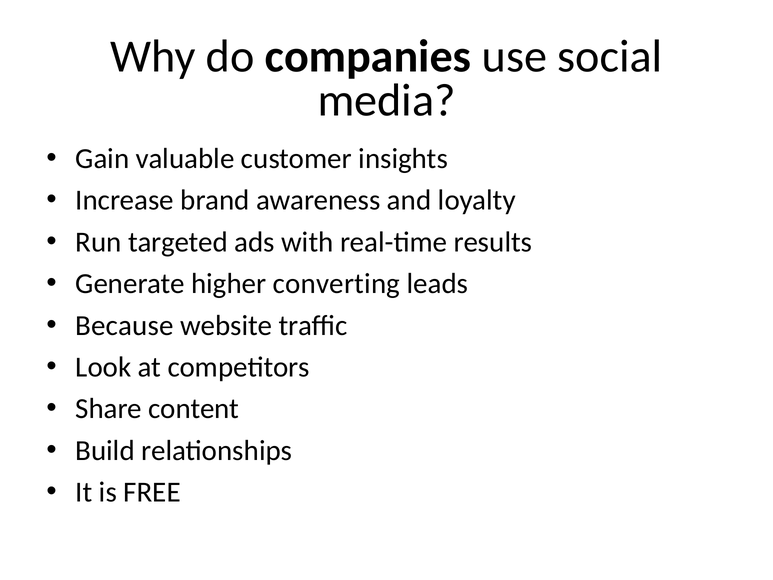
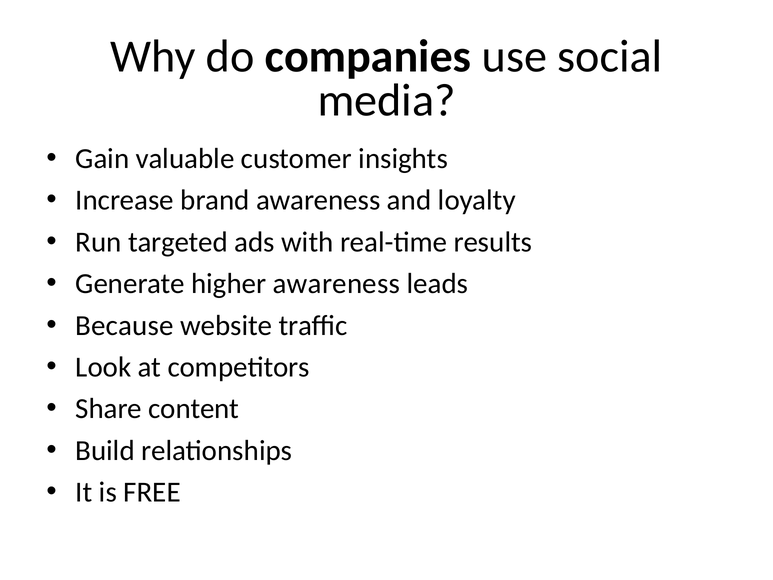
higher converting: converting -> awareness (336, 284)
